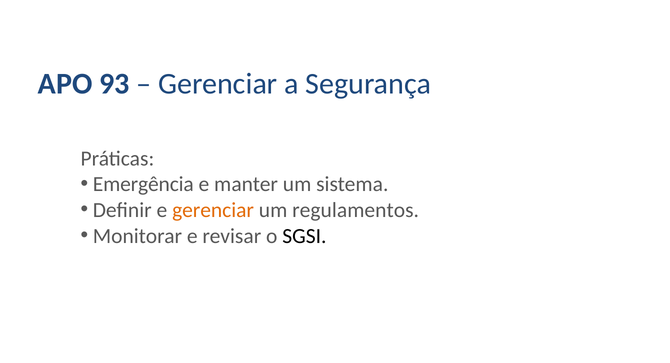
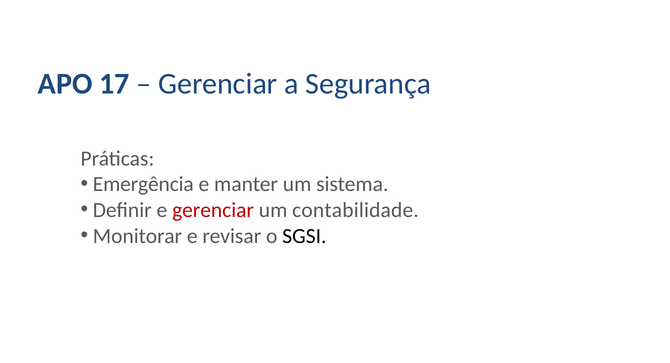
93: 93 -> 17 (114, 84)
gerenciar colour: orange -> red (213, 210)
regulamentos: regulamentos -> contabilidade (356, 210)
